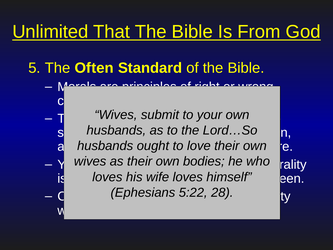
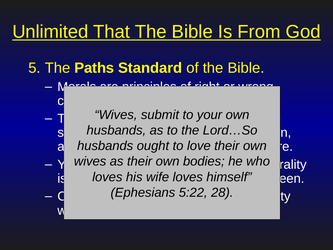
Often: Often -> Paths (94, 68)
